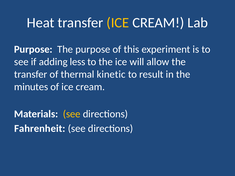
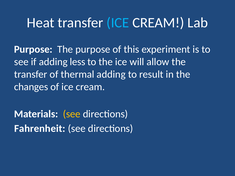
ICE colour: yellow -> light blue (118, 23)
thermal kinetic: kinetic -> adding (111, 74)
minutes: minutes -> changes (31, 87)
